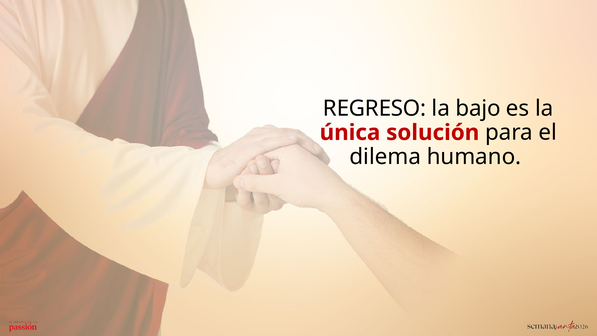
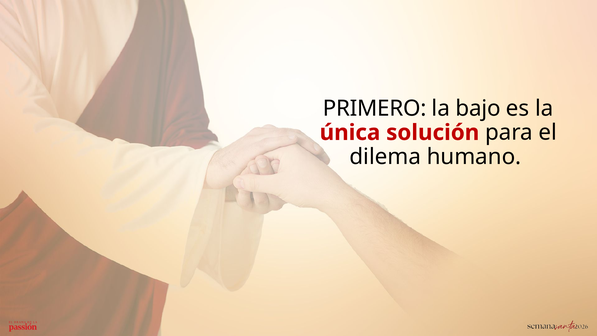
REGRESO: REGRESO -> PRIMERO (375, 108)
